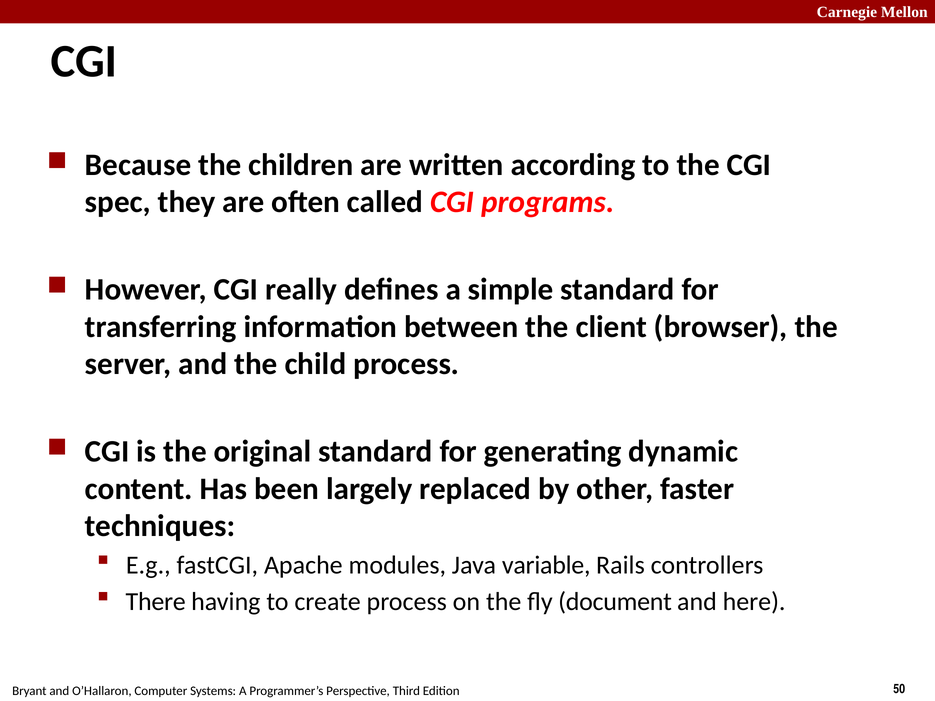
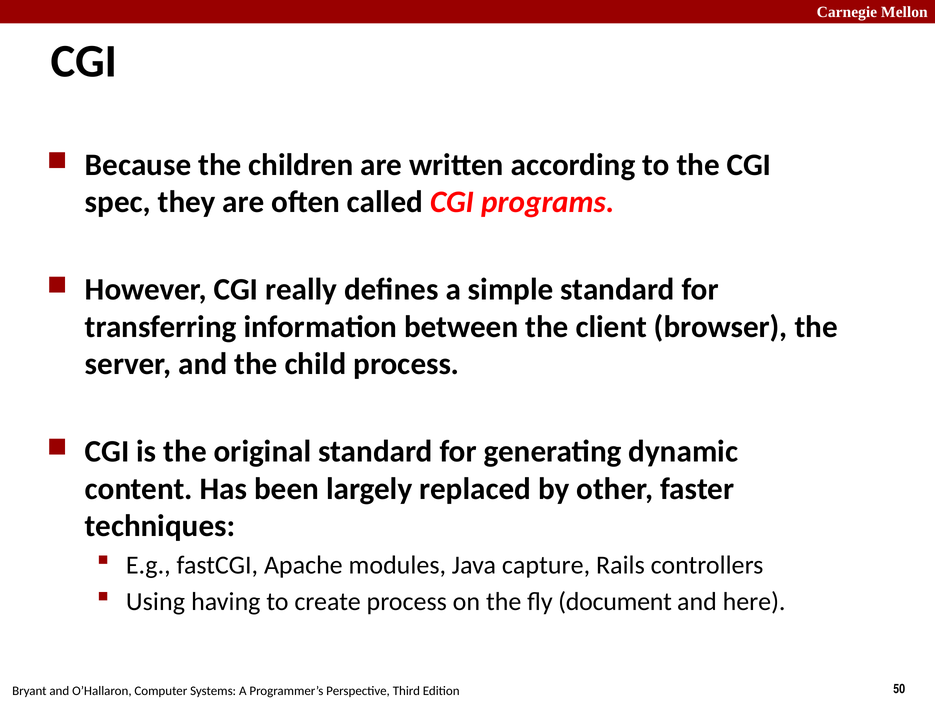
variable: variable -> capture (546, 565)
There: There -> Using (155, 602)
